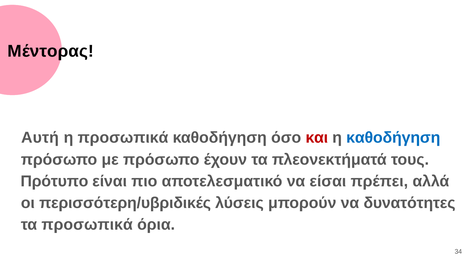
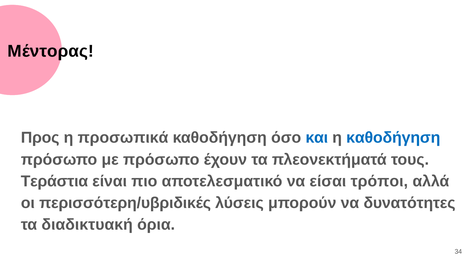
Αυτή: Αυτή -> Προς (40, 138)
και colour: red -> blue (317, 138)
Πρότυπο: Πρότυπο -> Τεράστια (54, 181)
πρέπει: πρέπει -> τρόποι (379, 181)
τα προσωπικά: προσωπικά -> διαδικτυακή (87, 225)
